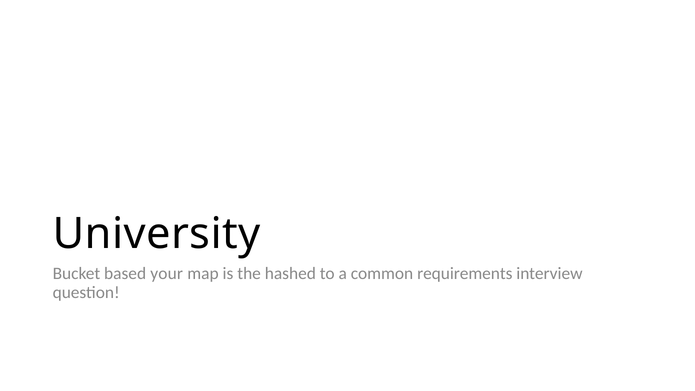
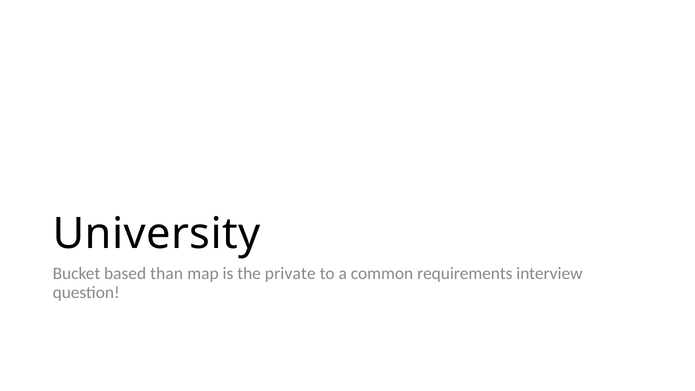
your: your -> than (167, 274)
hashed: hashed -> private (290, 274)
